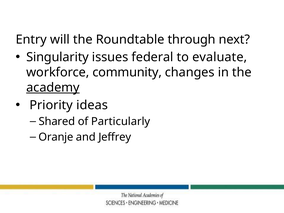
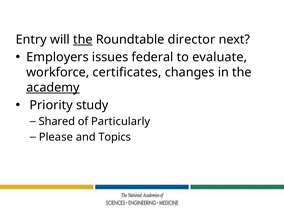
the underline: none -> present (83, 40)
through: through -> director (192, 40)
Singularity: Singularity -> Employers (57, 57)
community: community -> certificates (127, 72)
ideas: ideas -> study (92, 105)
Oranje: Oranje -> Please (56, 137)
Jeffrey: Jeffrey -> Topics (115, 137)
